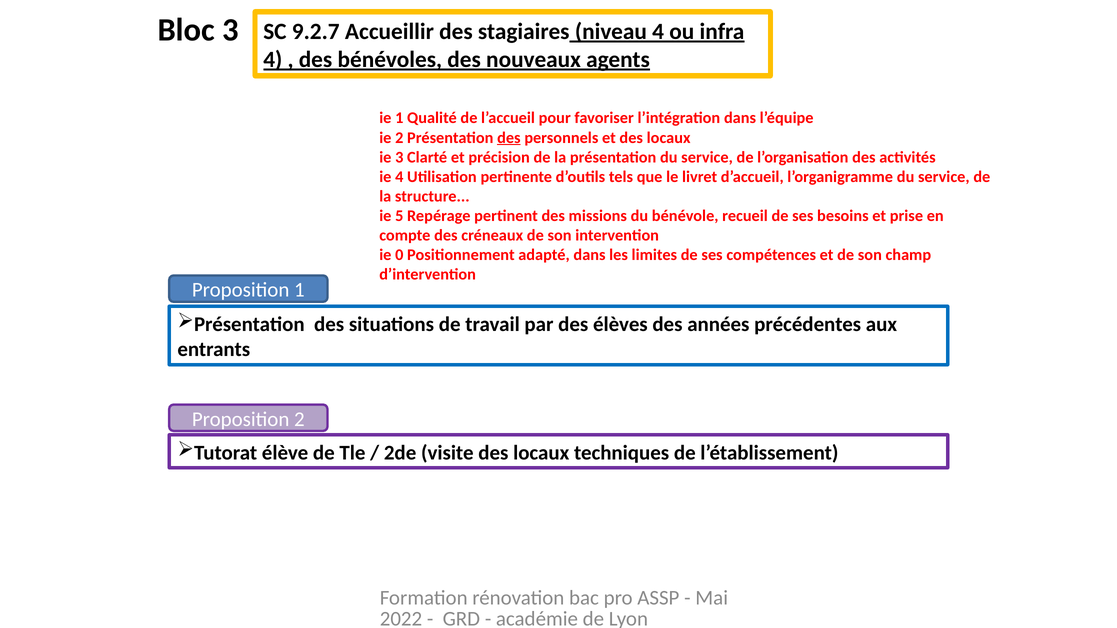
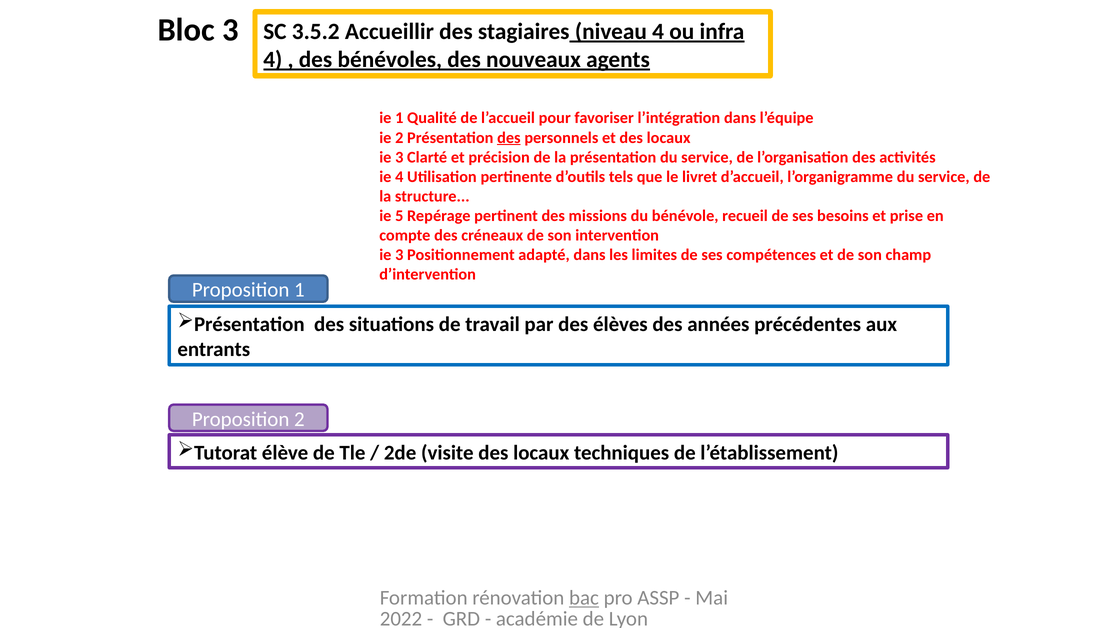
9.2.7: 9.2.7 -> 3.5.2 (316, 31)
0: 0 -> 3 (399, 255)
bac underline: none -> present (584, 598)
